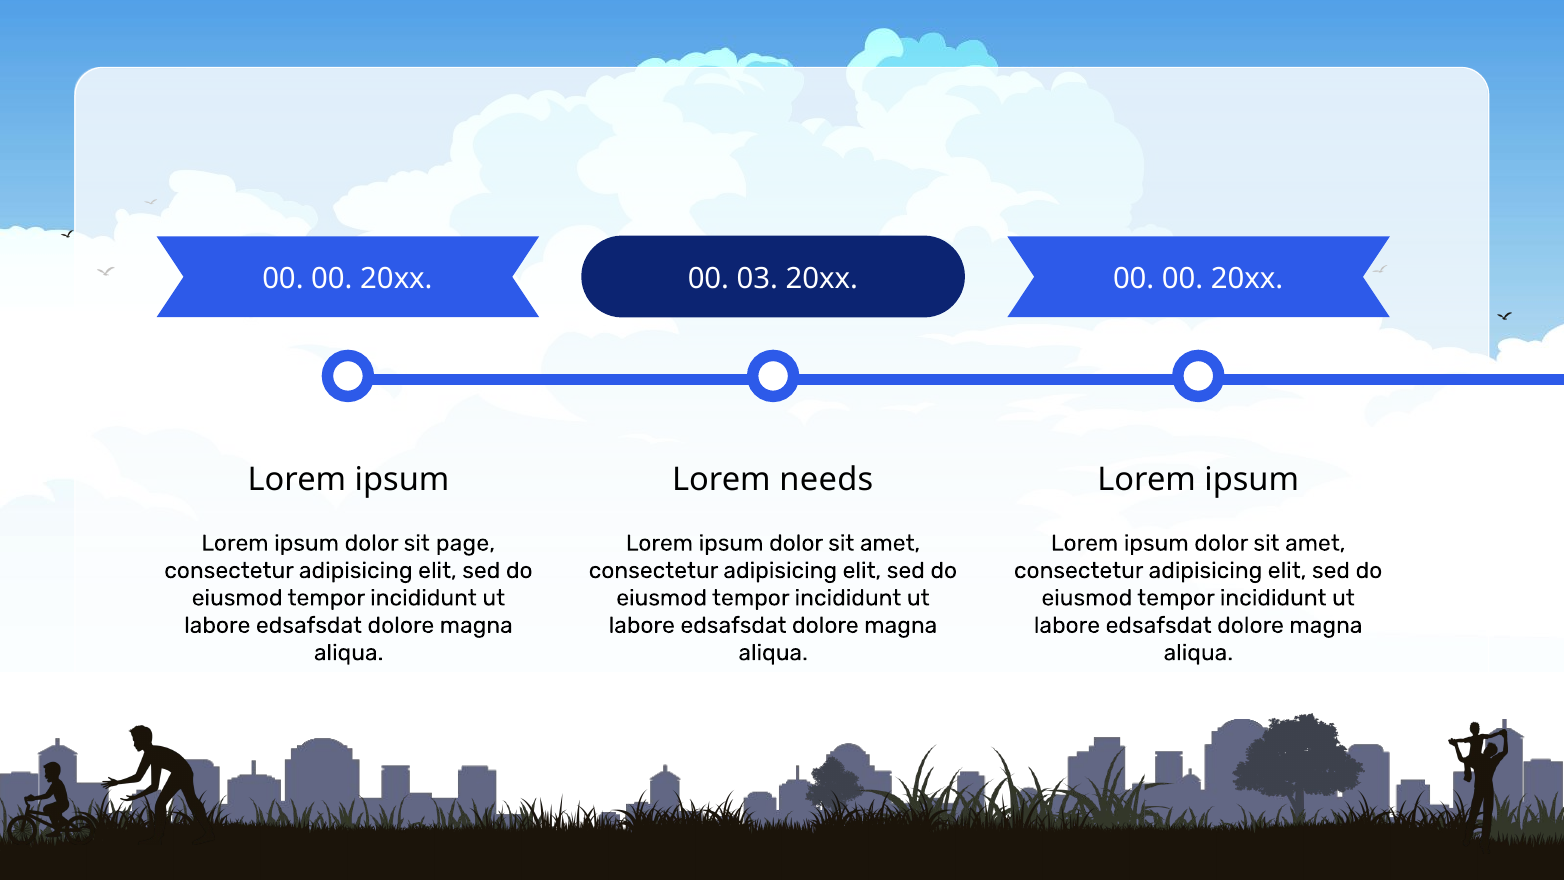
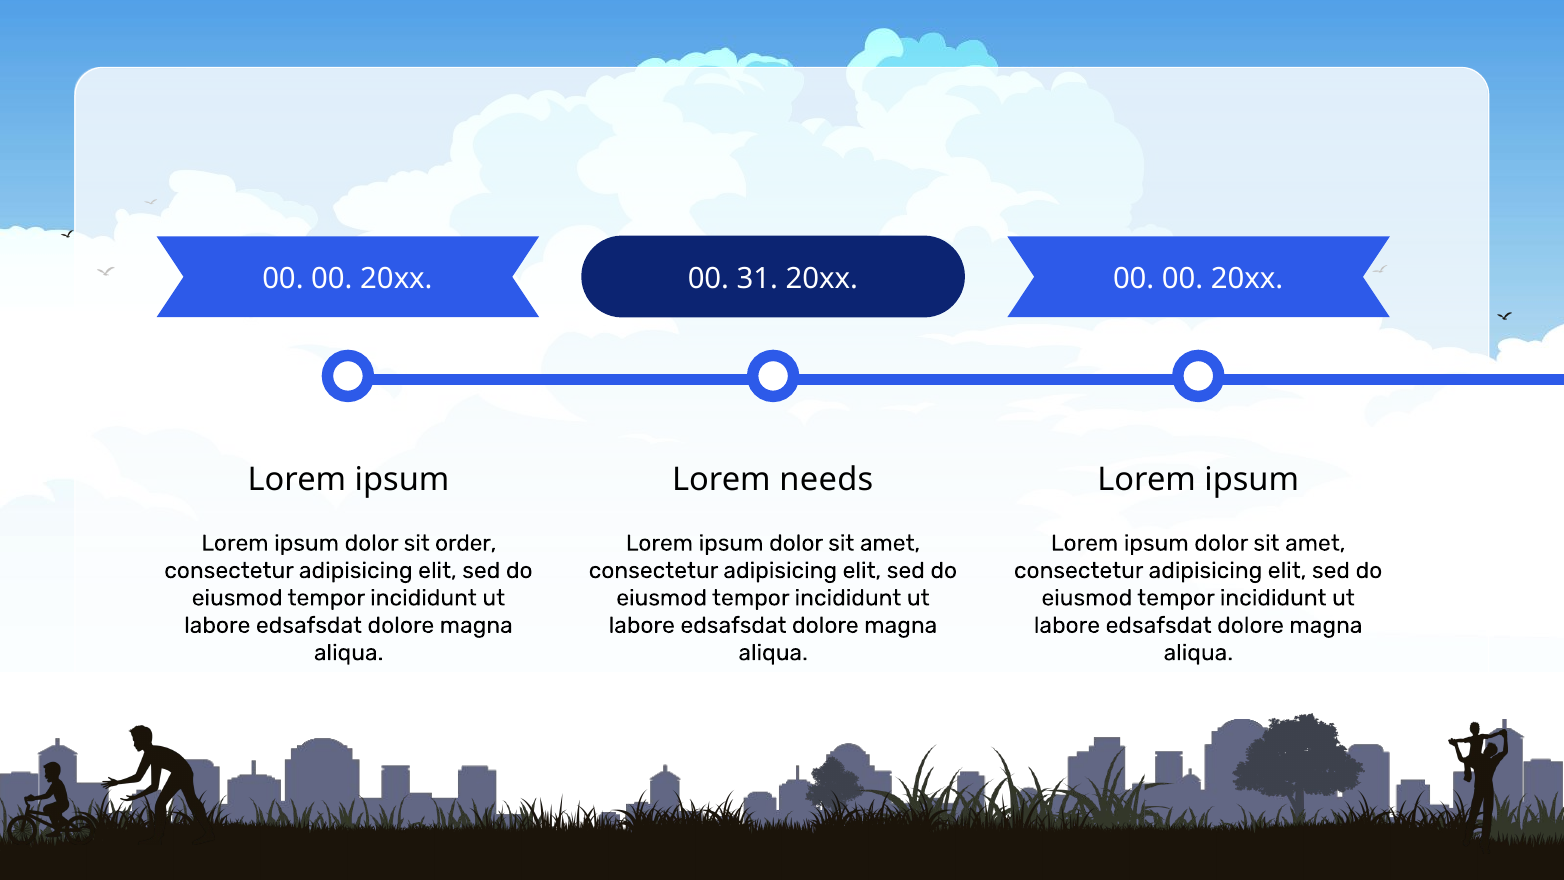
03: 03 -> 31 (757, 278)
page: page -> order (466, 543)
